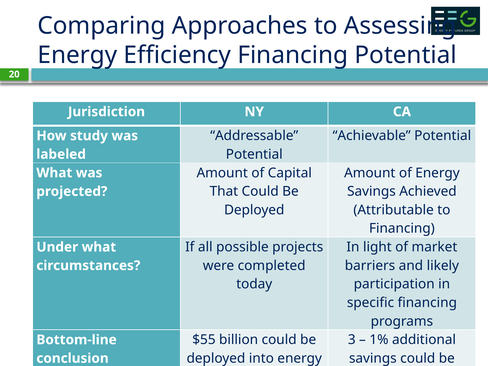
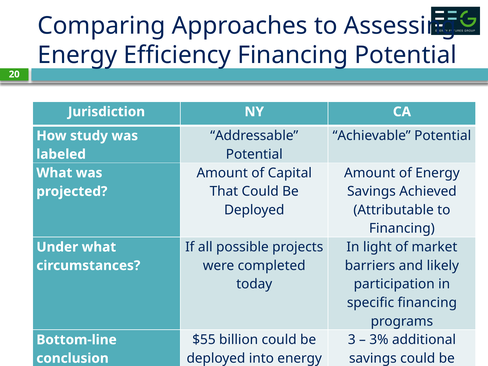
1%: 1% -> 3% (379, 340)
